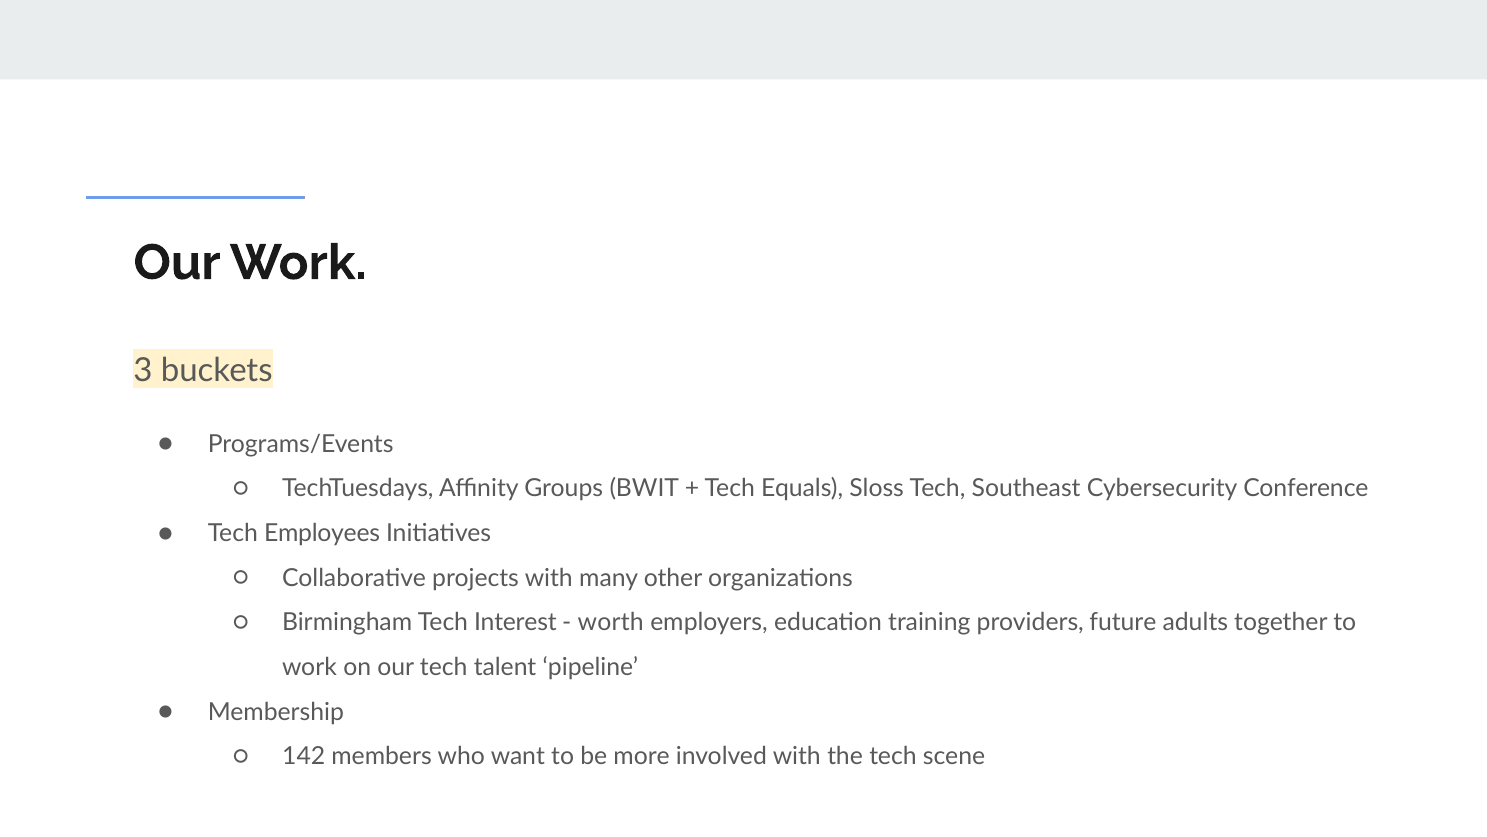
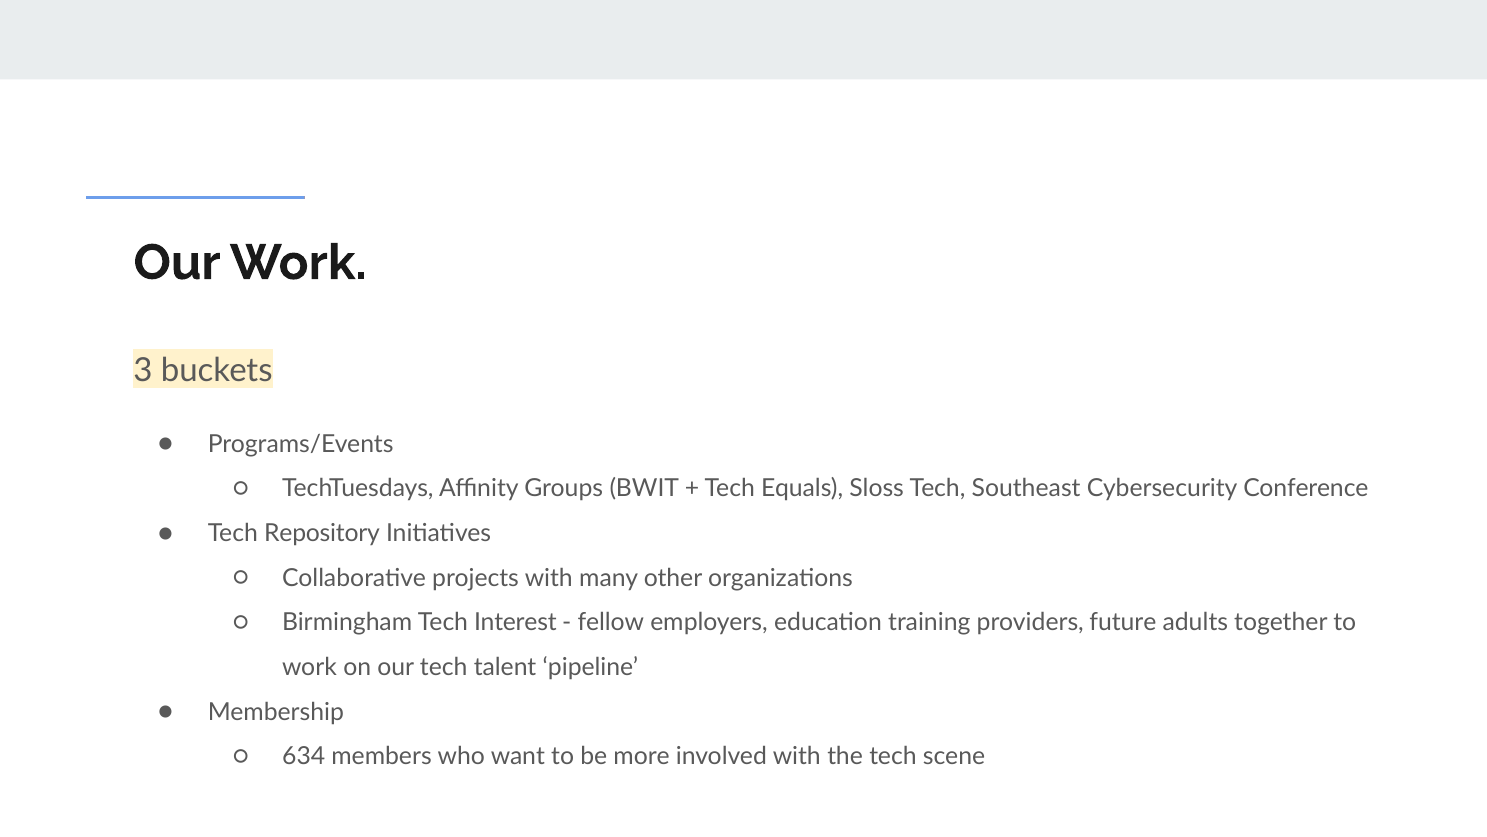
Employees: Employees -> Repository (322, 533)
worth: worth -> fellow (611, 622)
142: 142 -> 634 (304, 756)
